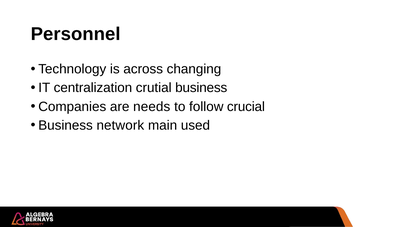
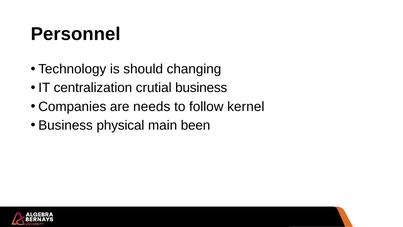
across: across -> should (143, 69)
crucial: crucial -> kernel (246, 106)
network: network -> physical (120, 125)
used: used -> been (196, 125)
